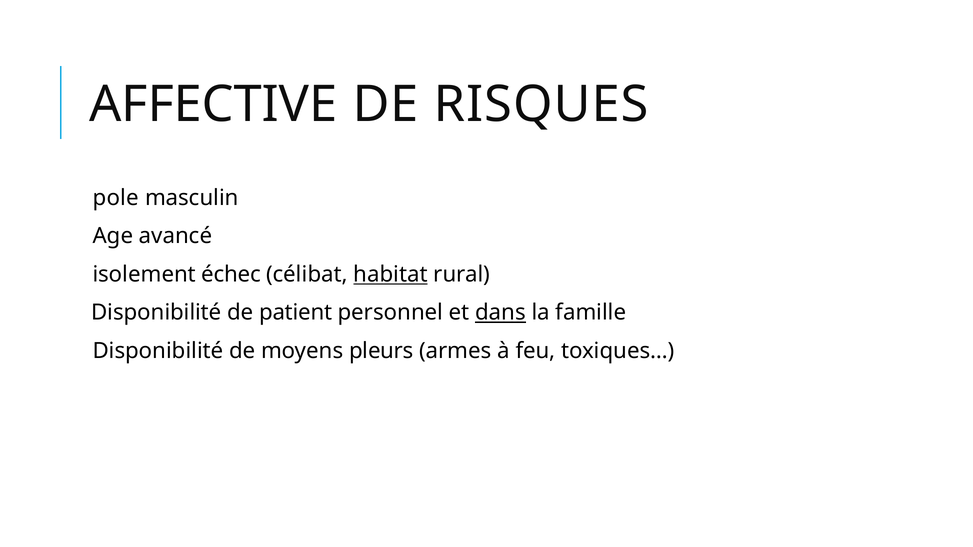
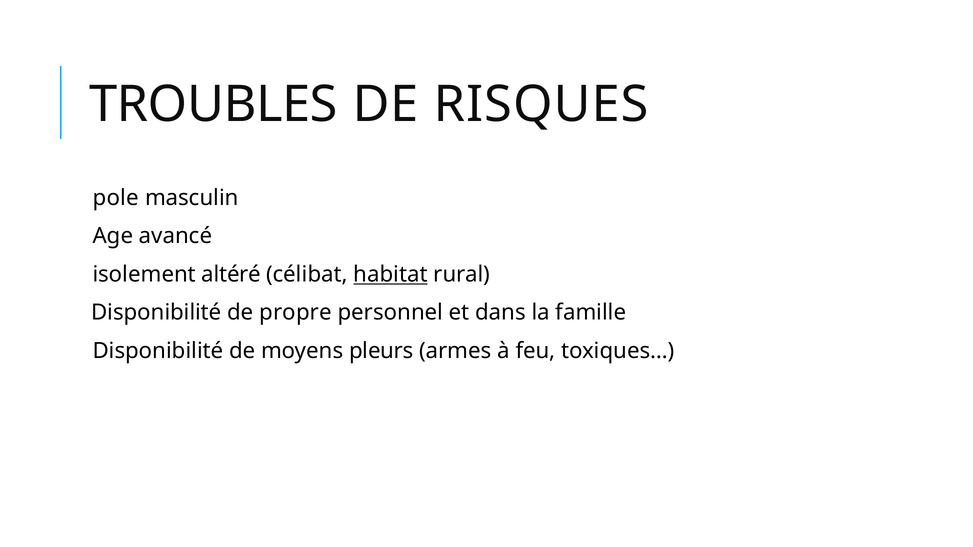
AFFECTIVE: AFFECTIVE -> TROUBLES (213, 104)
échec: échec -> altéré (231, 275)
patient: patient -> propre (296, 313)
dans underline: present -> none (500, 313)
